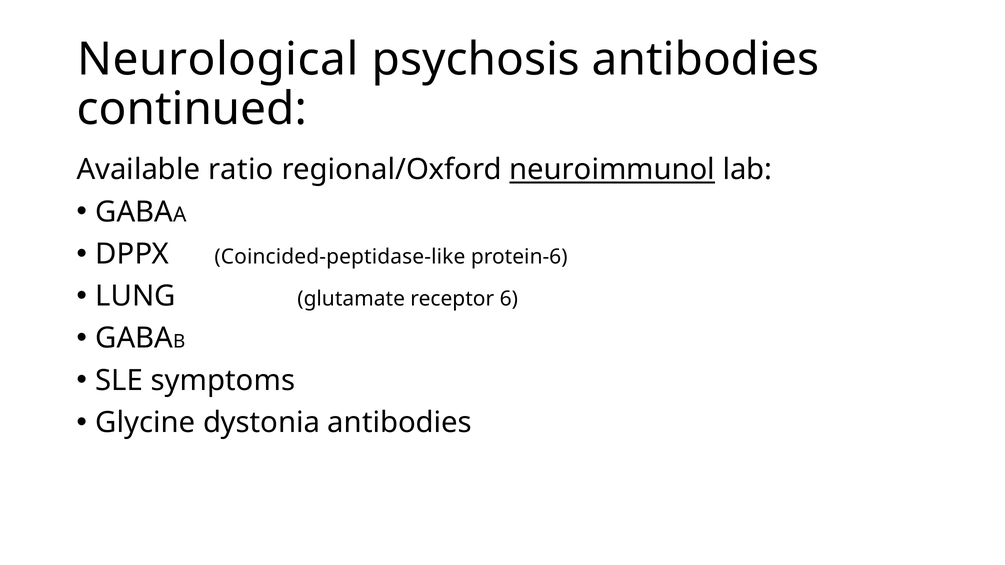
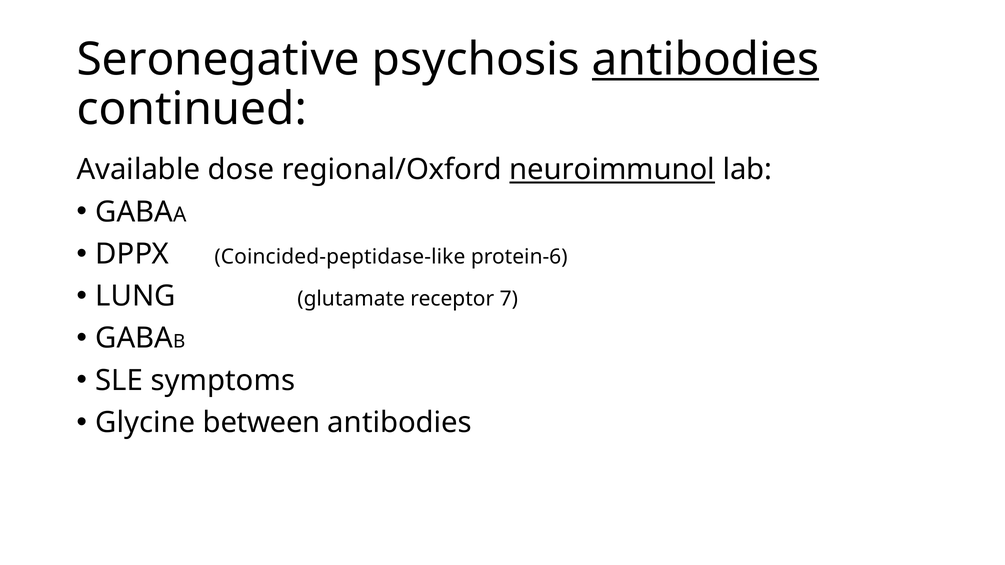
Neurological: Neurological -> Seronegative (218, 60)
antibodies underline: none -> present (706, 60)
ratio: ratio -> dose (241, 170)
6: 6 -> 7 (509, 299)
dystonia: dystonia -> between (262, 423)
